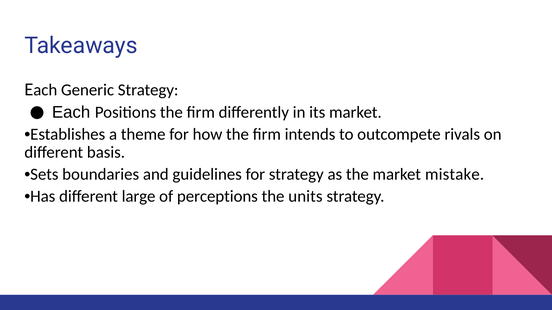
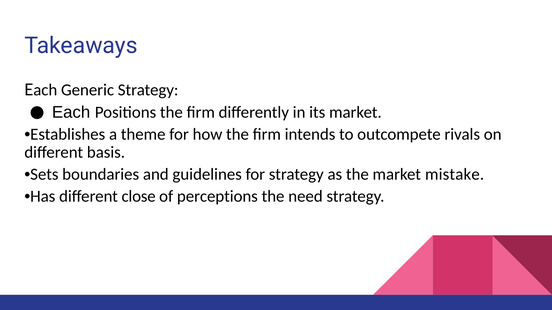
large: large -> close (139, 197)
units: units -> need (305, 197)
